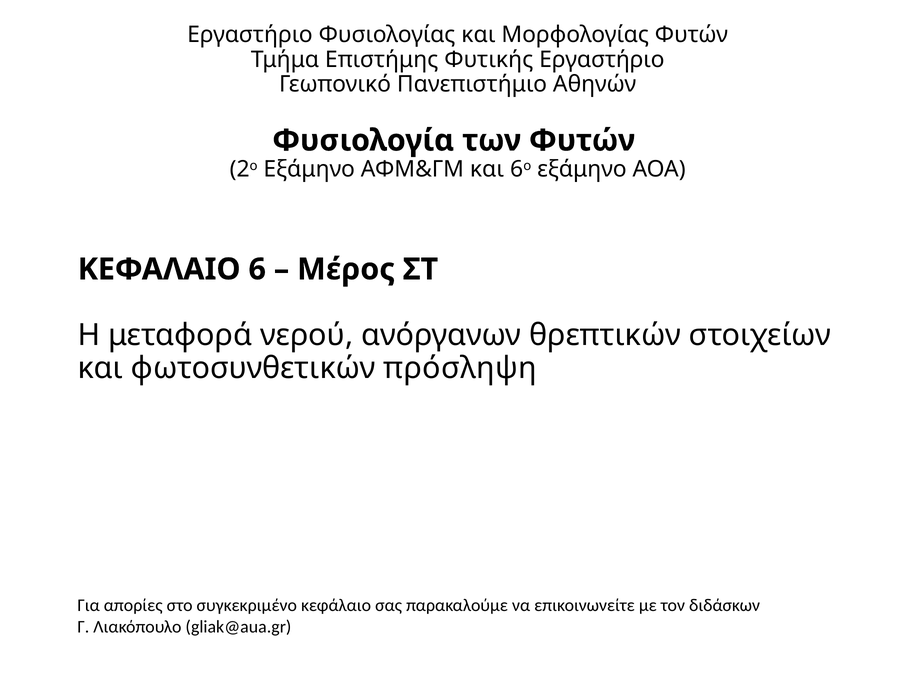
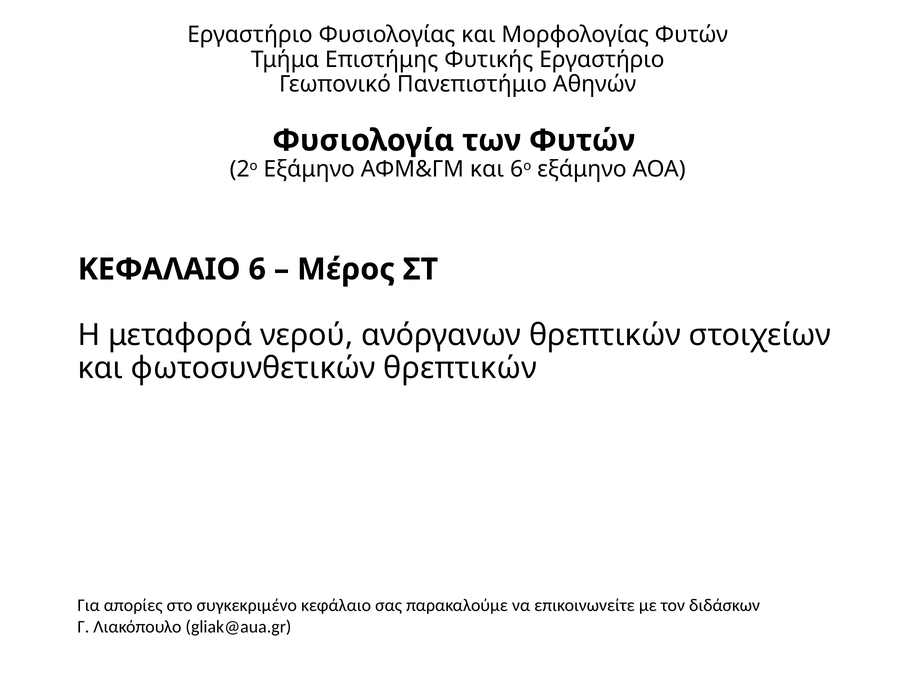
φωτοσυνθετικών πρόσληψη: πρόσληψη -> θρεπτικών (460, 368)
